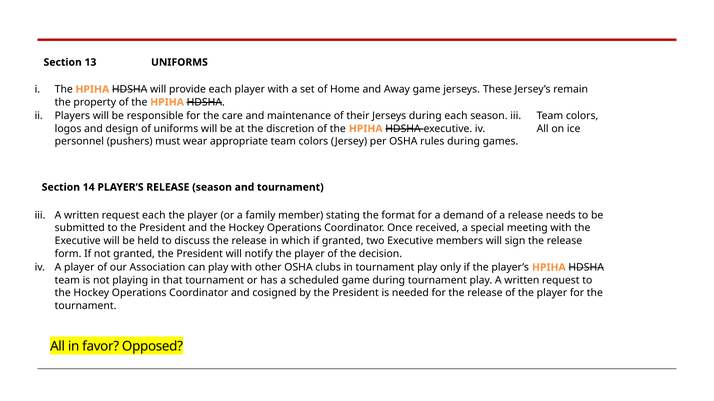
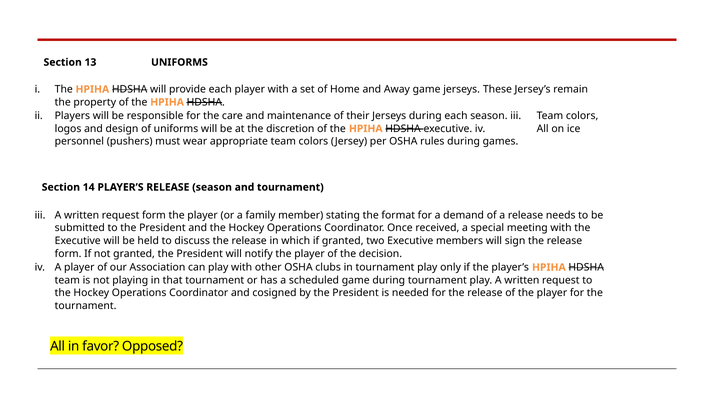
request each: each -> form (154, 215)
